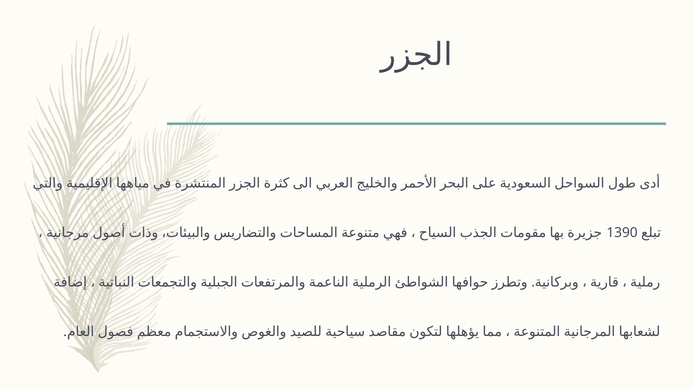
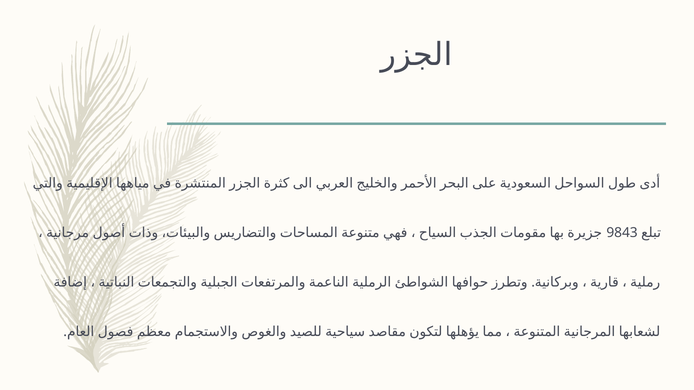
1390: 1390 -> 9843 (622, 233)
